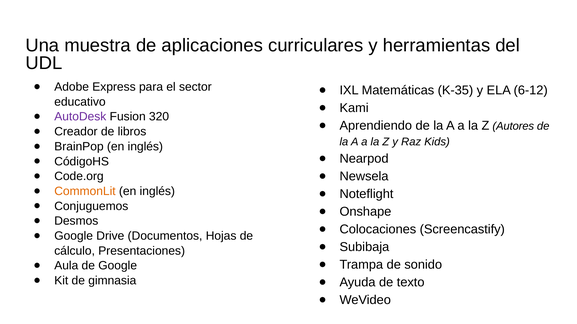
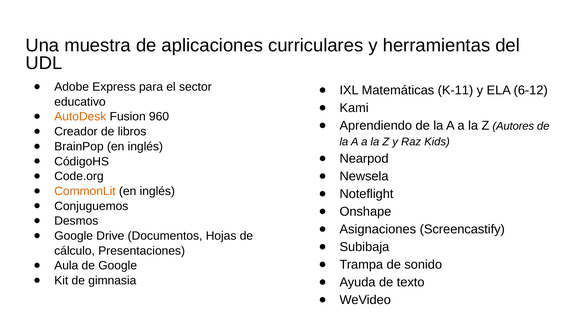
K-35: K-35 -> K-11 (455, 91)
AutoDesk colour: purple -> orange (80, 117)
320: 320 -> 960 (159, 117)
Colocaciones: Colocaciones -> Asignaciones (378, 230)
